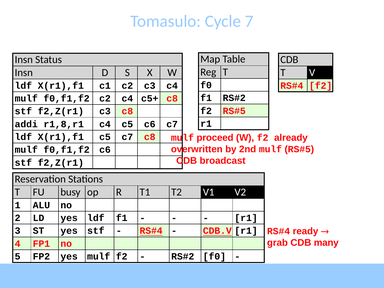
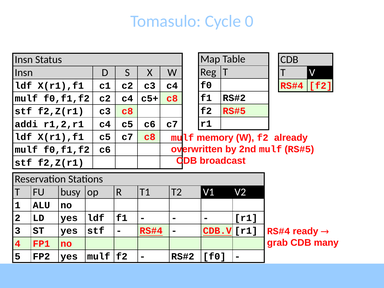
7: 7 -> 0 (249, 21)
r1,8,r1: r1,8,r1 -> r1,2,r1 (64, 124)
proceed: proceed -> memory (215, 138)
